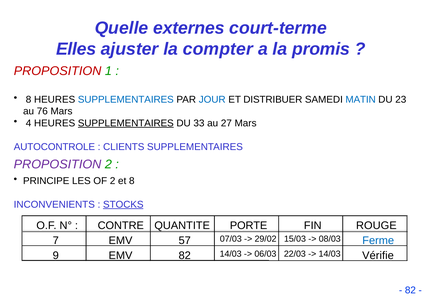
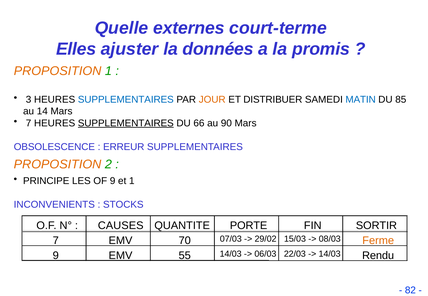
compter: compter -> données (218, 49)
PROPOSITION colour: red -> orange (58, 71)
8: 8 -> 3 (29, 100)
JOUR colour: blue -> orange (212, 100)
23: 23 -> 85 (401, 100)
76: 76 -> 14 (42, 111)
4: 4 -> 7 (29, 123)
33: 33 -> 66 (199, 123)
27: 27 -> 90 (226, 123)
AUTOCONTROLE: AUTOCONTROLE -> OBSOLESCENCE (54, 147)
CLIENTS: CLIENTS -> ERREUR (124, 147)
PROPOSITION colour: purple -> orange (58, 164)
OF 2: 2 -> 9 (113, 181)
et 8: 8 -> 1 (132, 181)
STOCKS underline: present -> none (123, 205)
CONTRE: CONTRE -> CAUSES (121, 226)
ROUGE: ROUGE -> SORTIR (376, 226)
57: 57 -> 70 (185, 241)
Ferme colour: blue -> orange (378, 241)
EMV 82: 82 -> 55 (185, 256)
Vérifie: Vérifie -> Rendu (378, 256)
